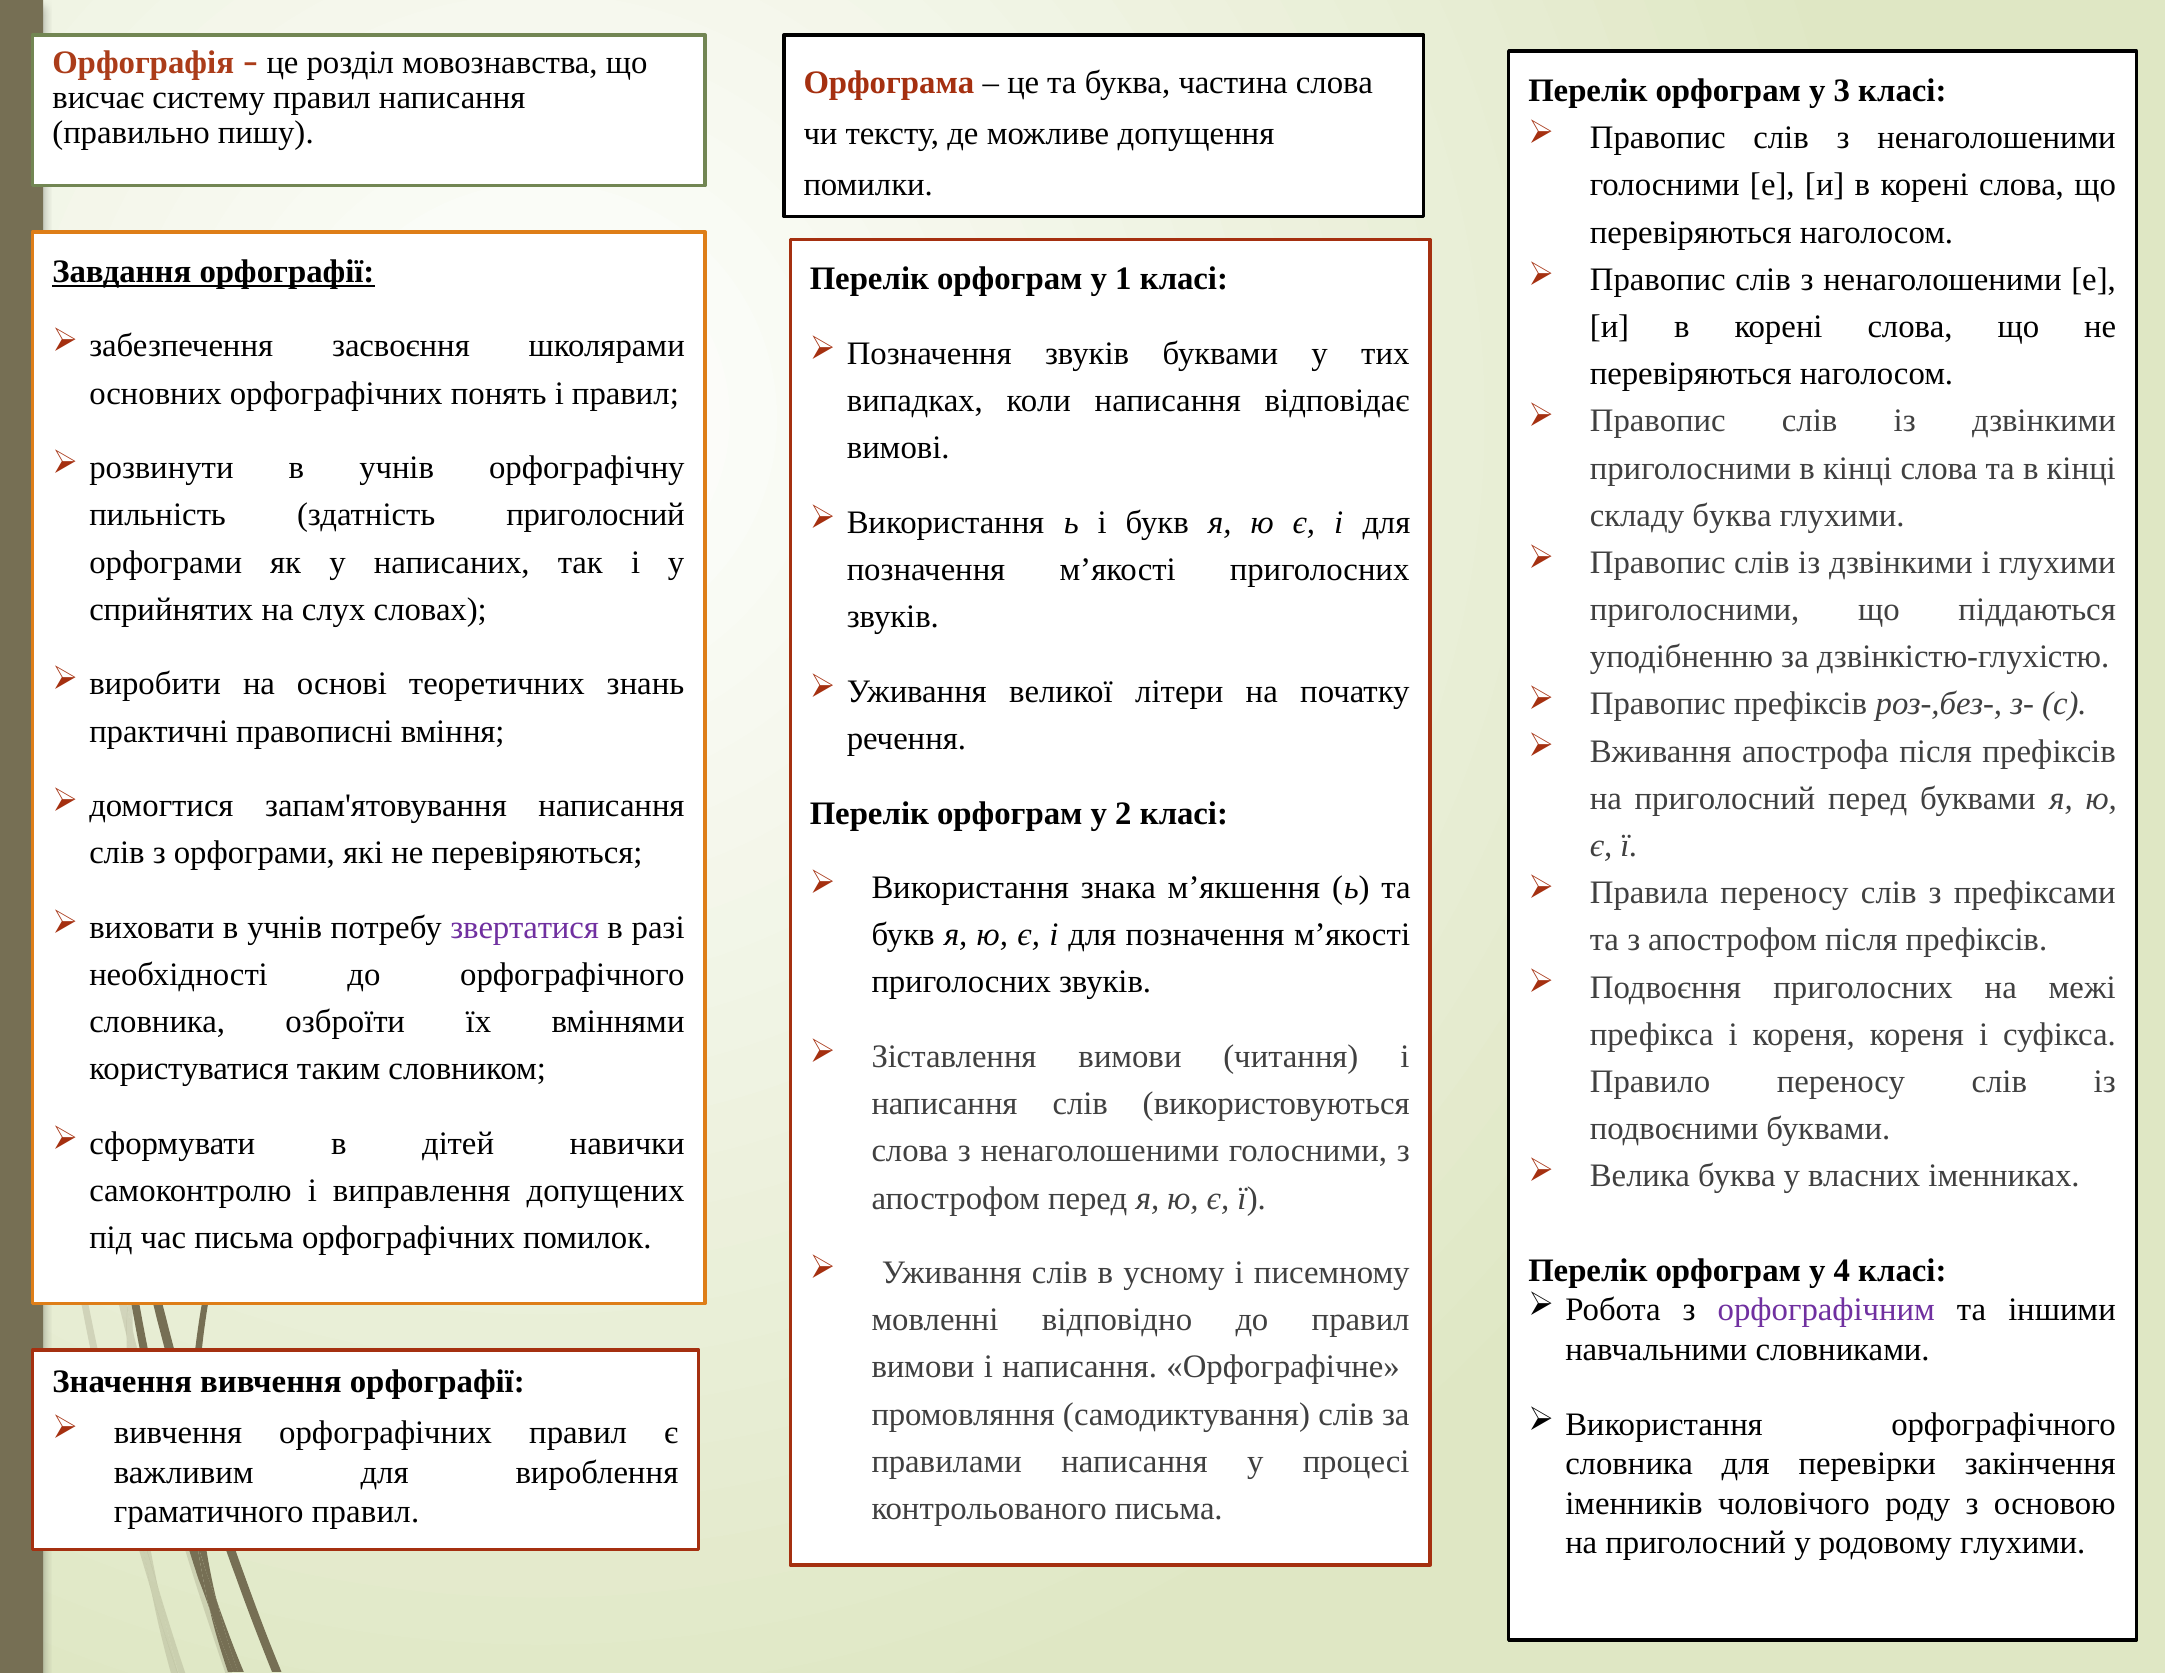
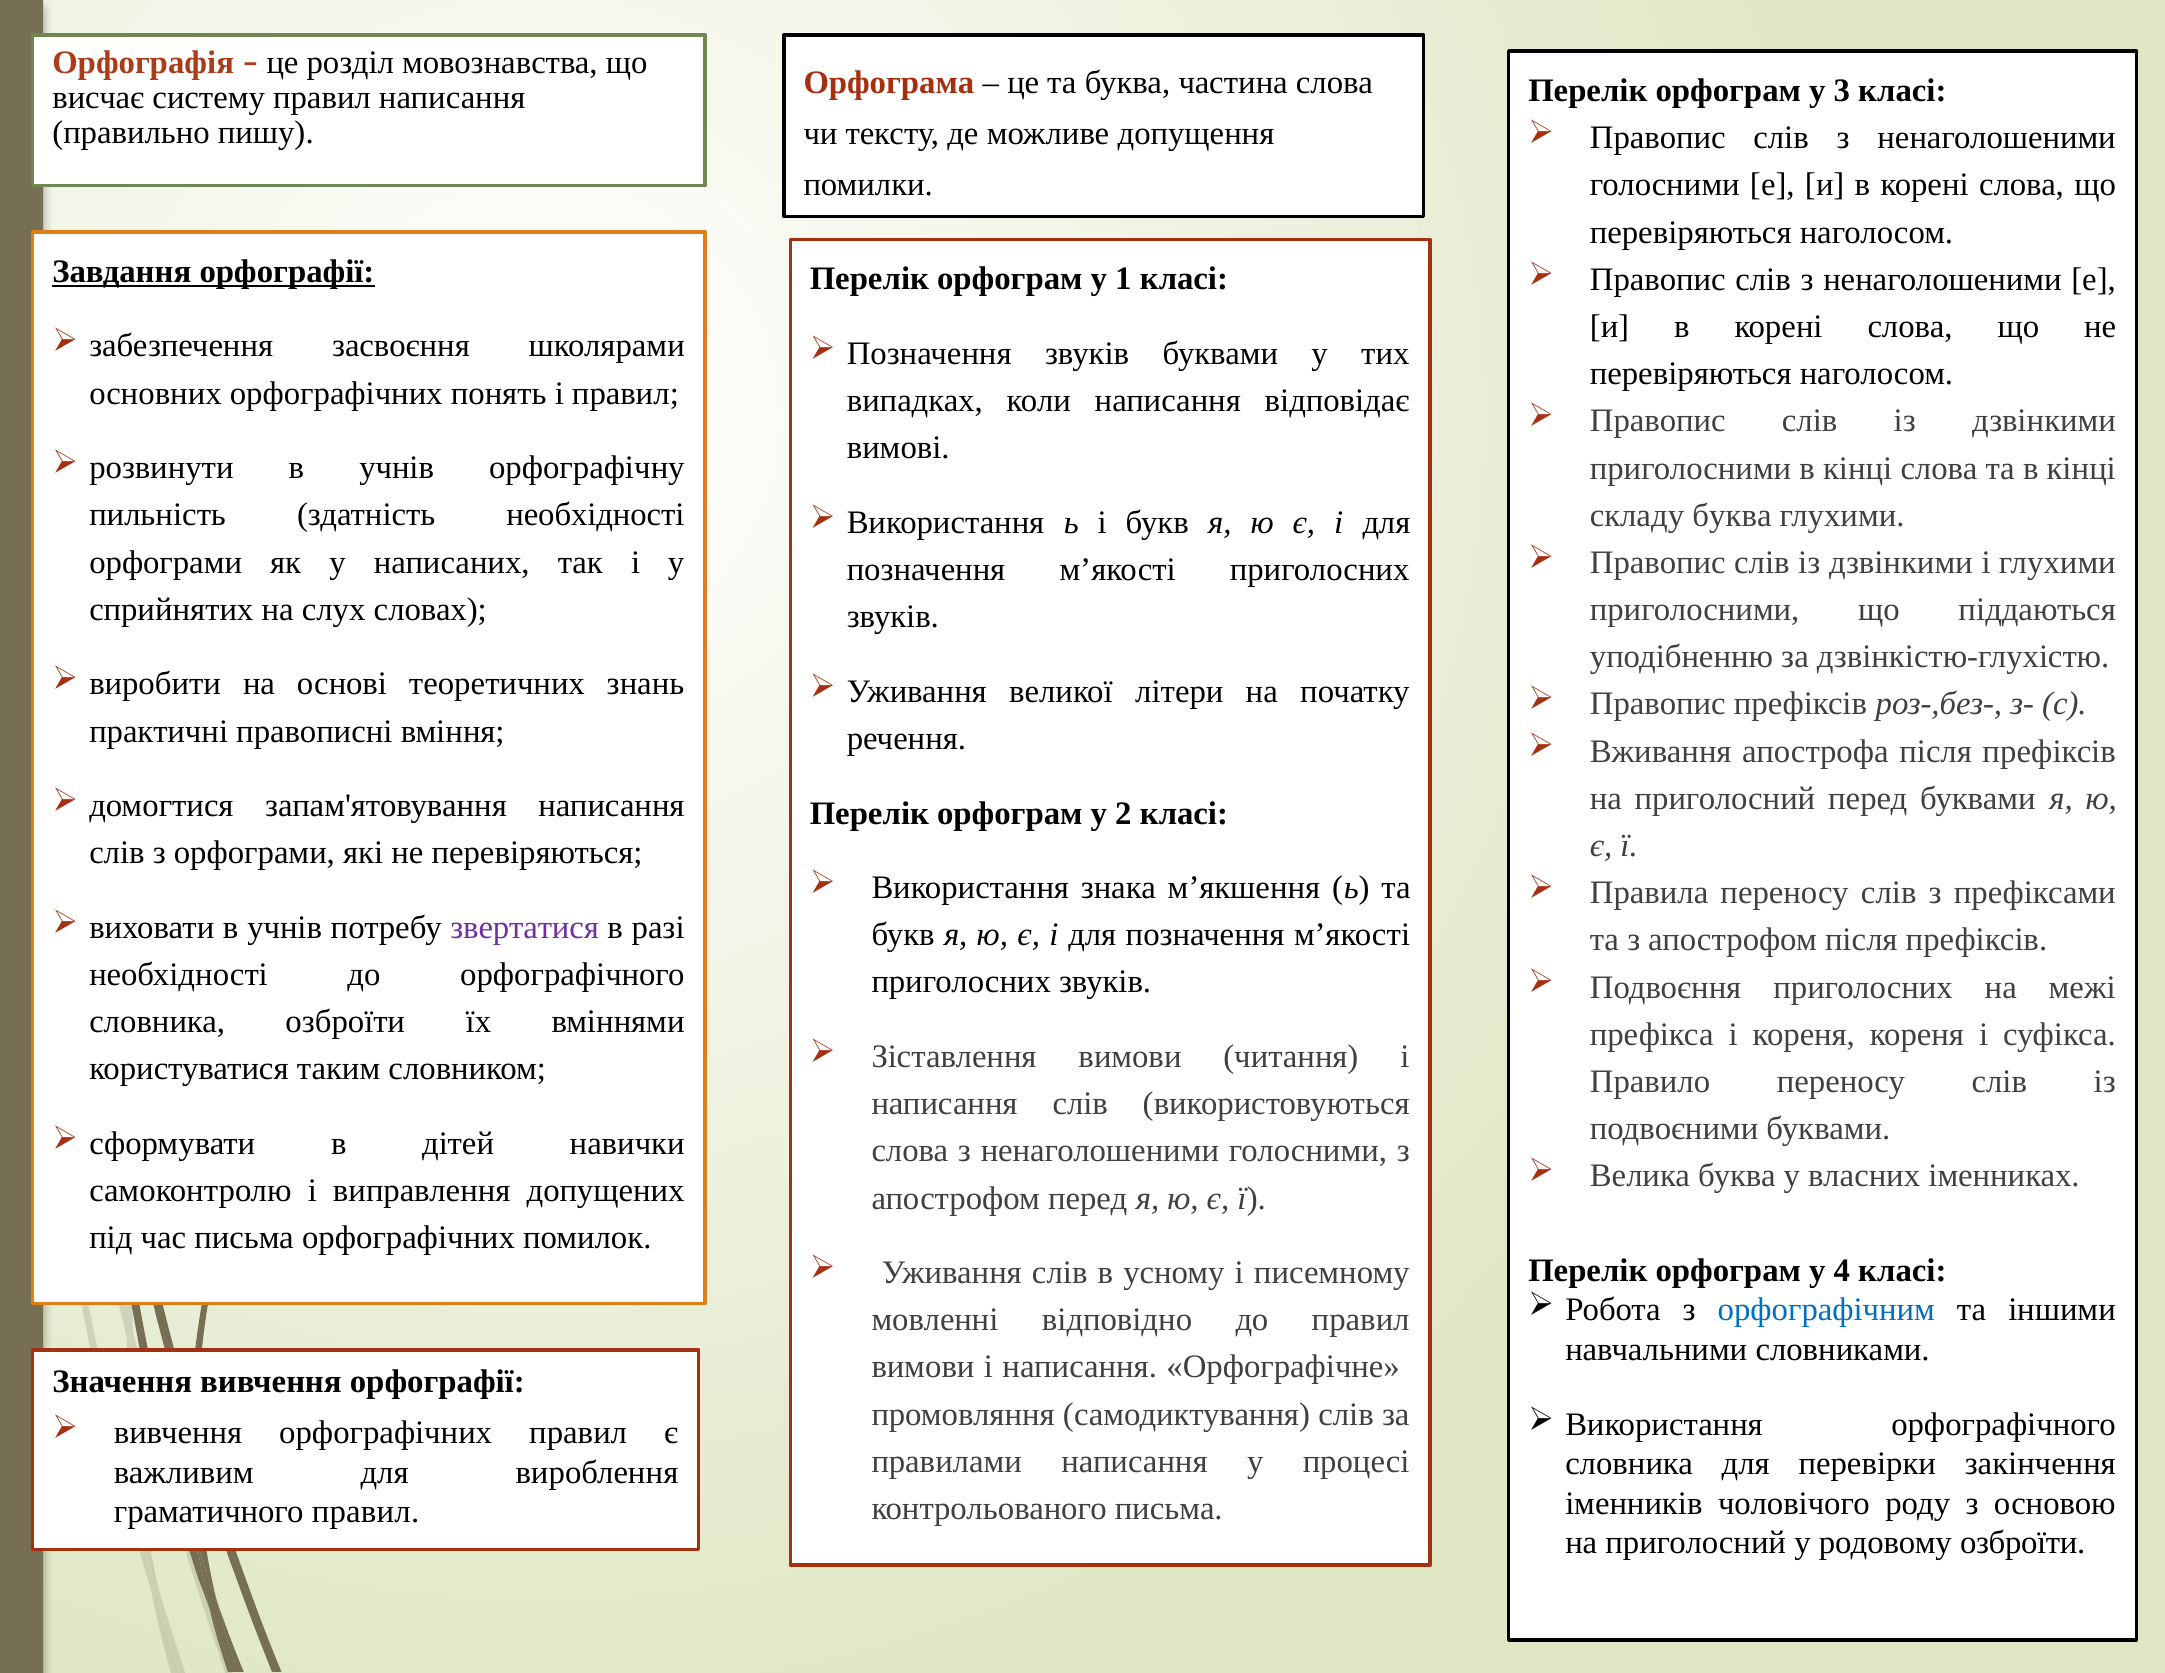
здатність приголосний: приголосний -> необхідності (595, 515)
орфографічним colour: purple -> blue (1826, 1310)
родовому глухими: глухими -> озброїти (2023, 1543)
